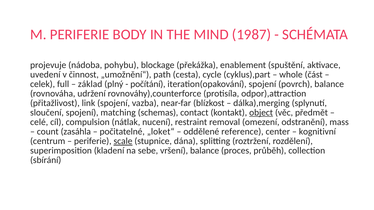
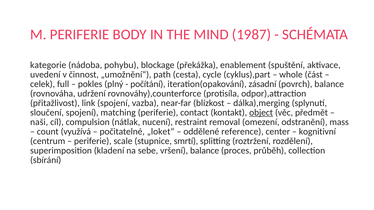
projevuje: projevuje -> kategorie (48, 65)
základ: základ -> pokles (90, 84)
iteration(opakování spojení: spojení -> zásadní (262, 84)
matching schemas: schemas -> periferie (158, 113)
celé: celé -> naši (39, 122)
zasáhla: zasáhla -> využívá (76, 132)
scale underline: present -> none (123, 141)
dána: dána -> smrtí (186, 141)
